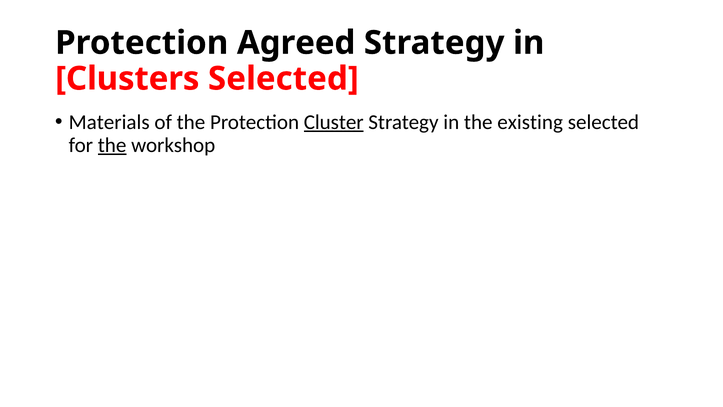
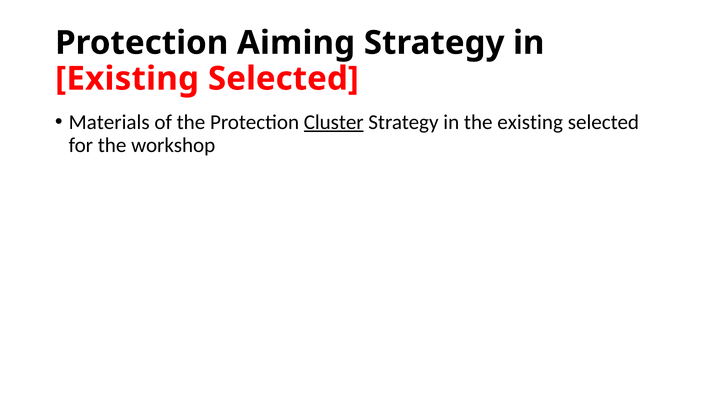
Agreed: Agreed -> Aiming (296, 43)
Clusters: Clusters -> Existing (127, 79)
the underline: present -> none (112, 145)
